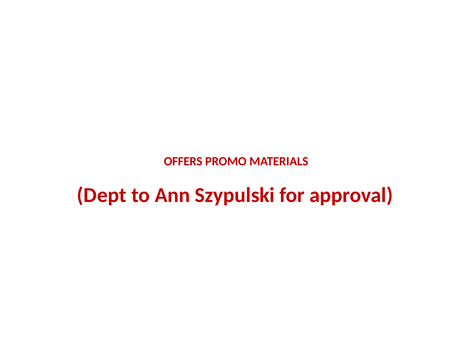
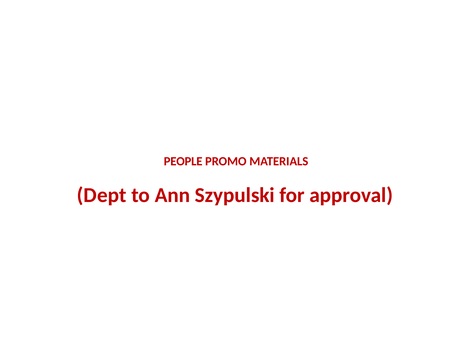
OFFERS: OFFERS -> PEOPLE (183, 161)
